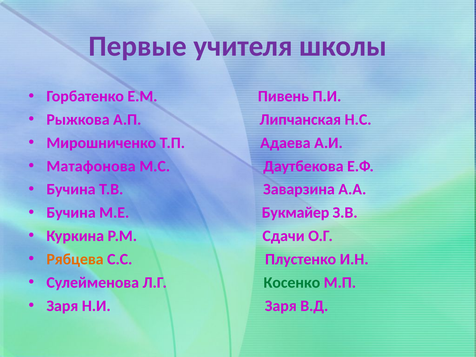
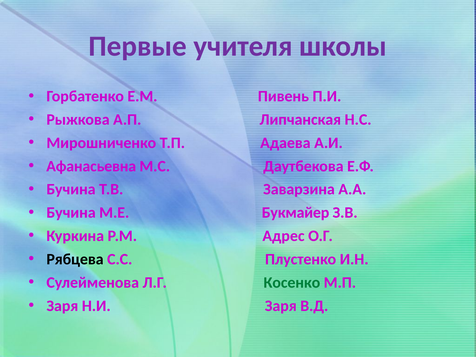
Матафонова: Матафонова -> Афанасьевна (91, 166)
Сдачи: Сдачи -> Адрес (284, 236)
Рябцева colour: orange -> black (75, 259)
